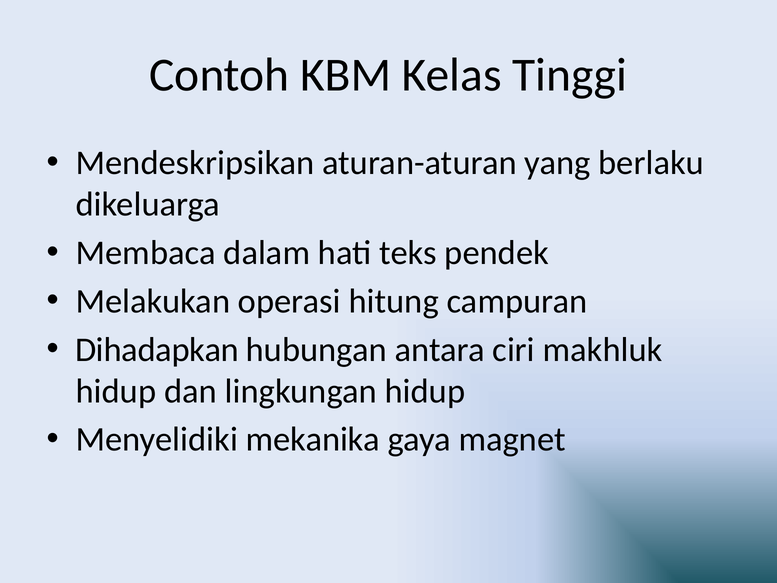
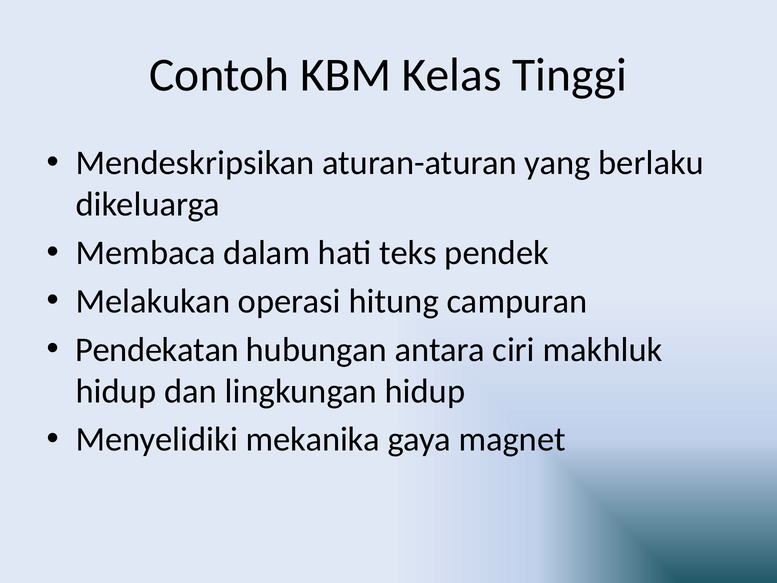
Dihadapkan: Dihadapkan -> Pendekatan (157, 350)
